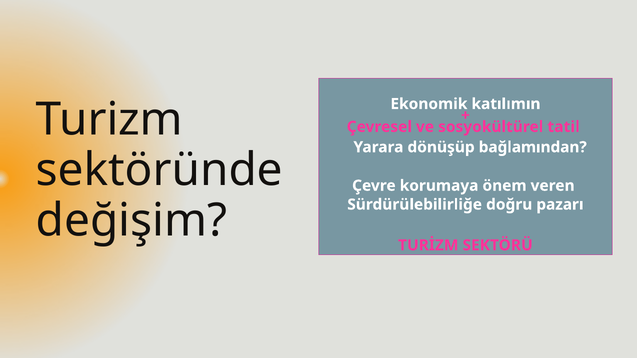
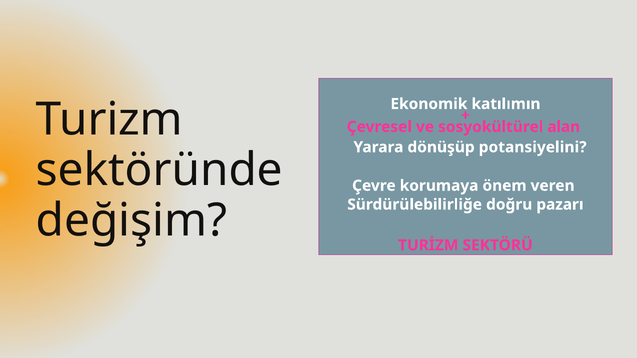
tatil: tatil -> alan (564, 127)
bağlamından: bağlamından -> potansiyelini (533, 147)
